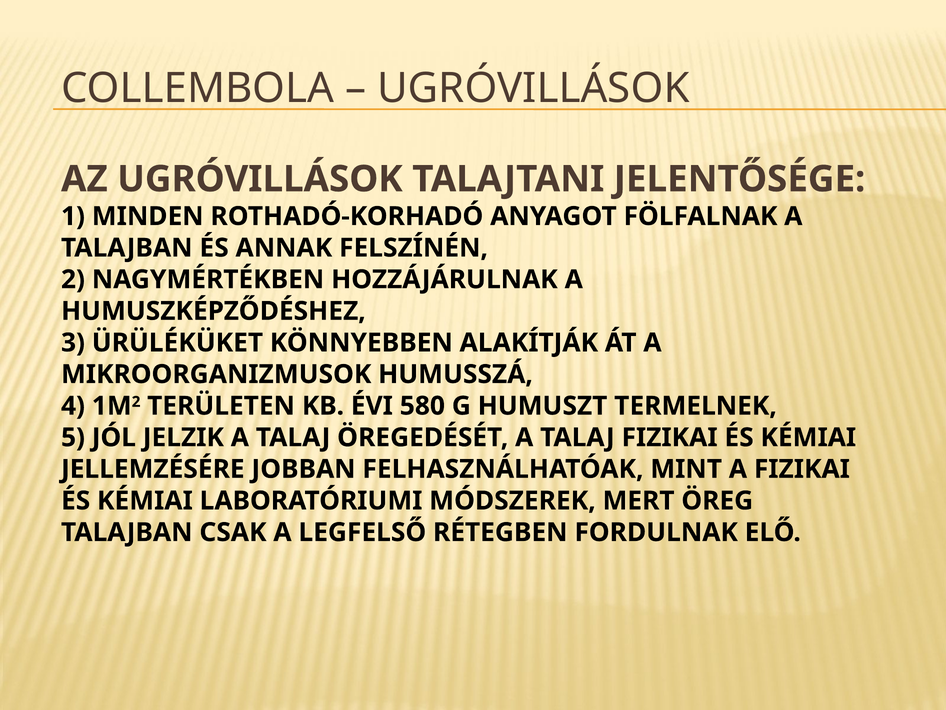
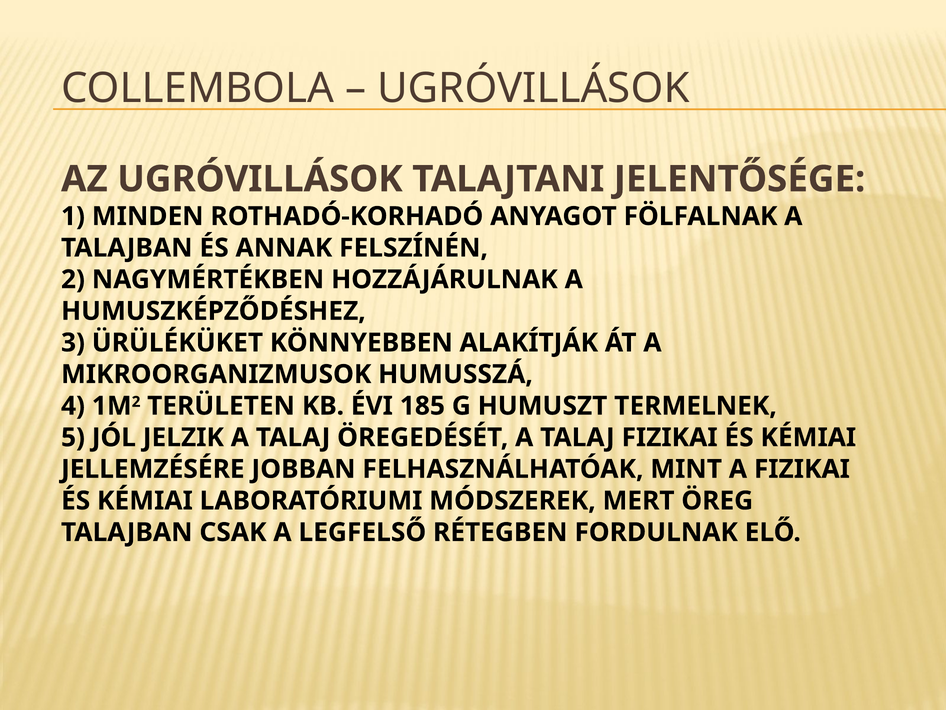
580: 580 -> 185 (422, 406)
